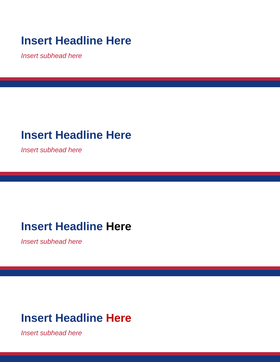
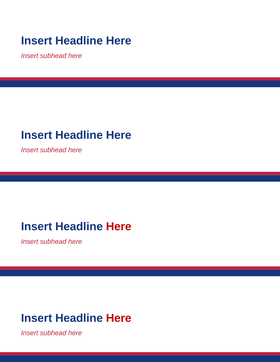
Here colour: black -> red (119, 227)
